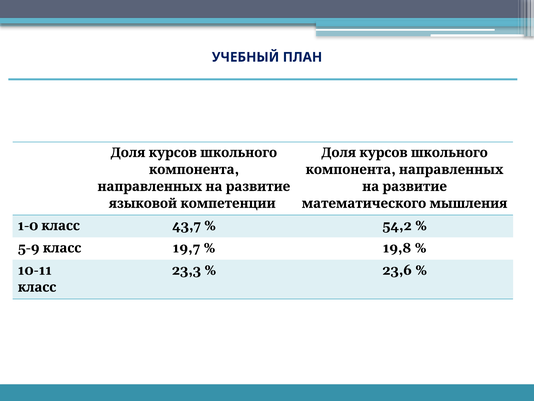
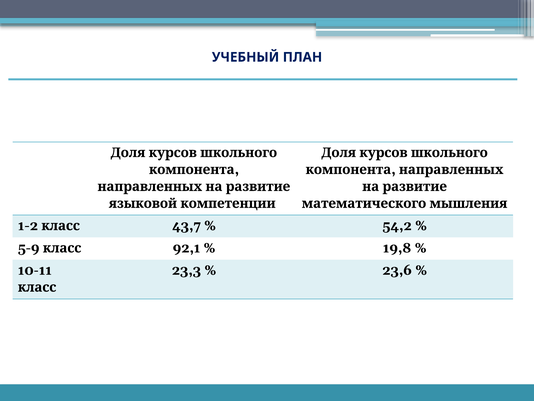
1-0: 1-0 -> 1-2 (28, 225)
19,7: 19,7 -> 92,1 (186, 248)
